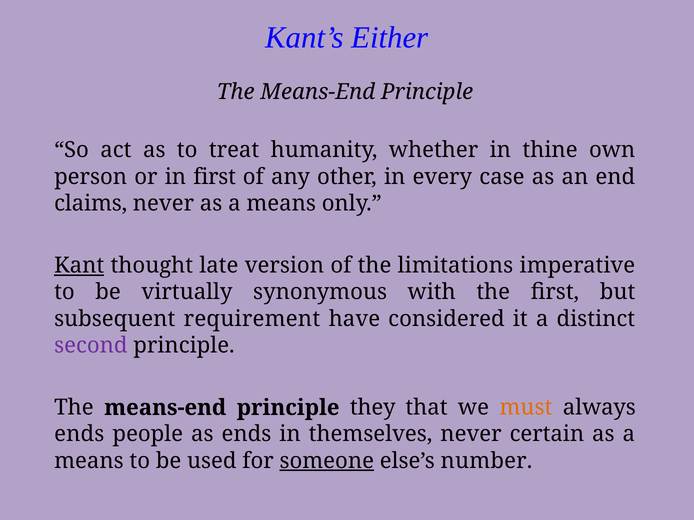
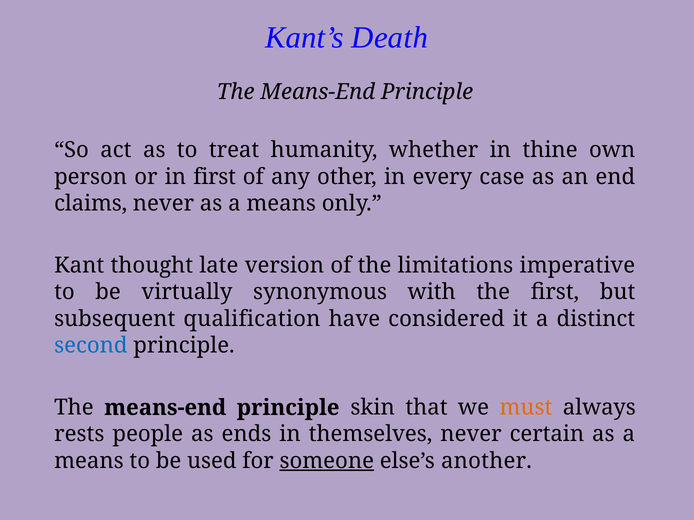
Either: Either -> Death (390, 38)
Kant underline: present -> none (79, 266)
requirement: requirement -> qualification (252, 319)
second colour: purple -> blue (91, 346)
they: they -> skin (373, 408)
ends: ends -> rests (79, 435)
number: number -> another (486, 461)
